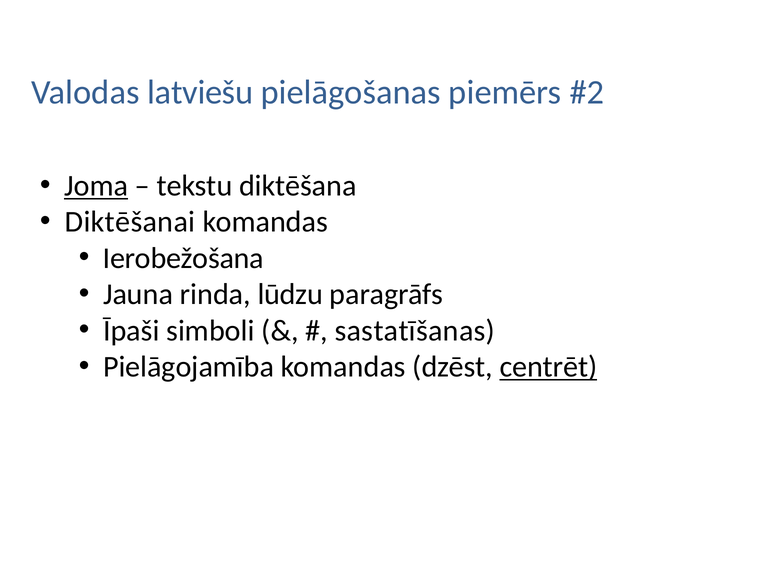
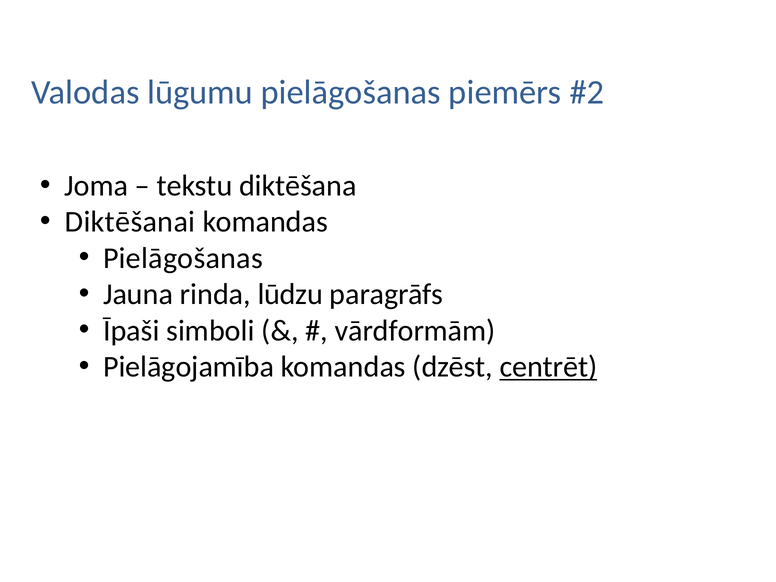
latviešu: latviešu -> lūgumu (200, 92)
Joma underline: present -> none (96, 186)
Ierobežošana: Ierobežošana -> Pielāgošanas (183, 258)
sastatīšanas: sastatīšanas -> vārdformām (415, 331)
